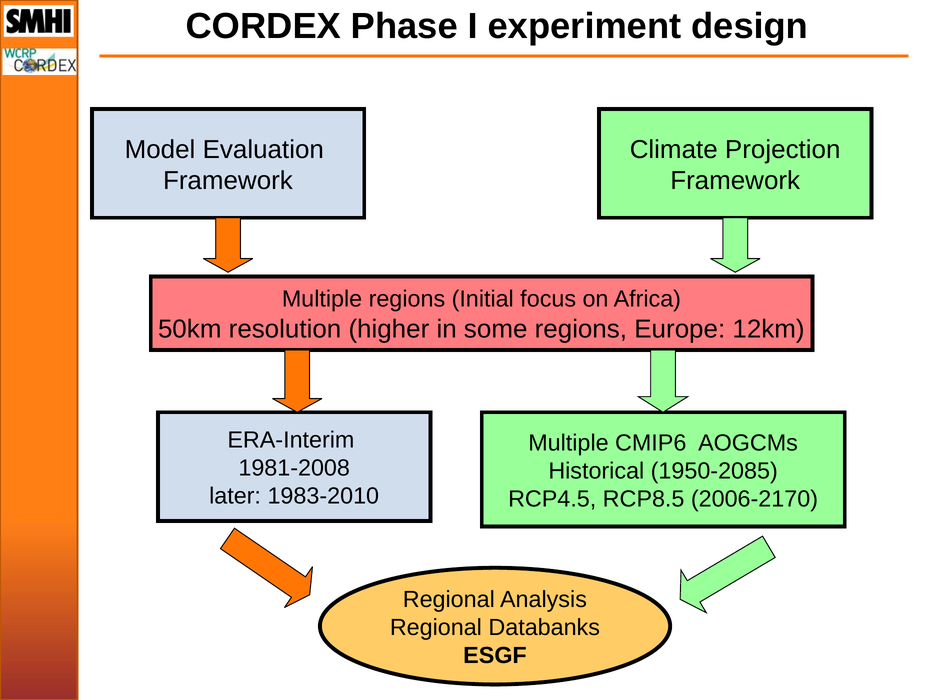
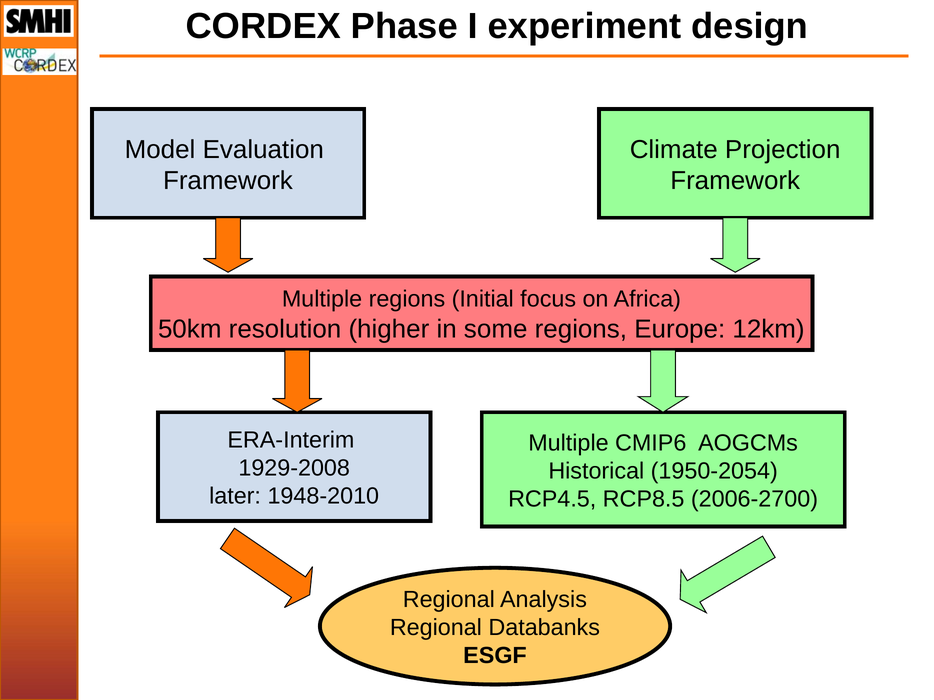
1981-2008: 1981-2008 -> 1929-2008 (294, 469)
1950-2085: 1950-2085 -> 1950-2054 (714, 471)
1983-2010: 1983-2010 -> 1948-2010 (323, 497)
2006-2170: 2006-2170 -> 2006-2700 (754, 499)
